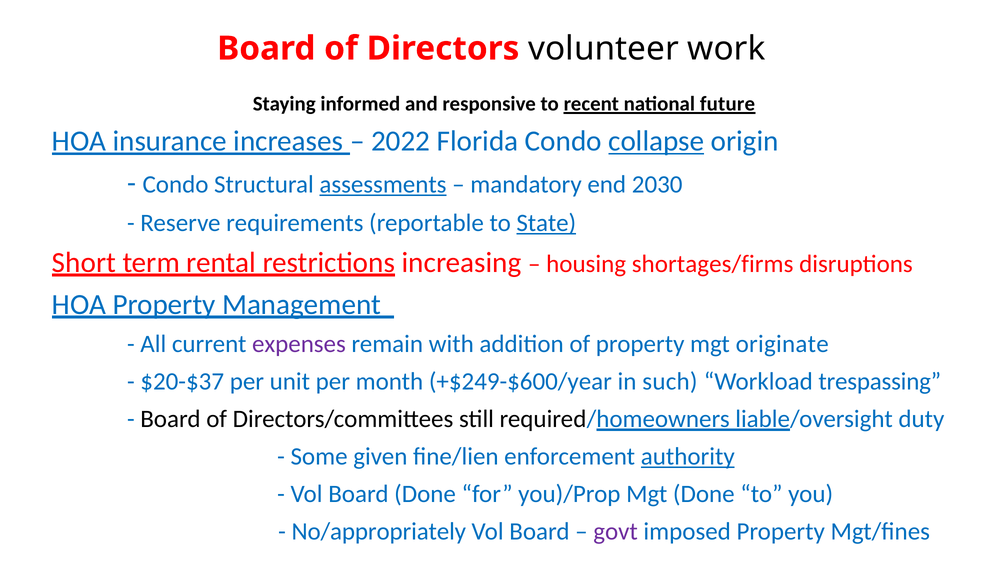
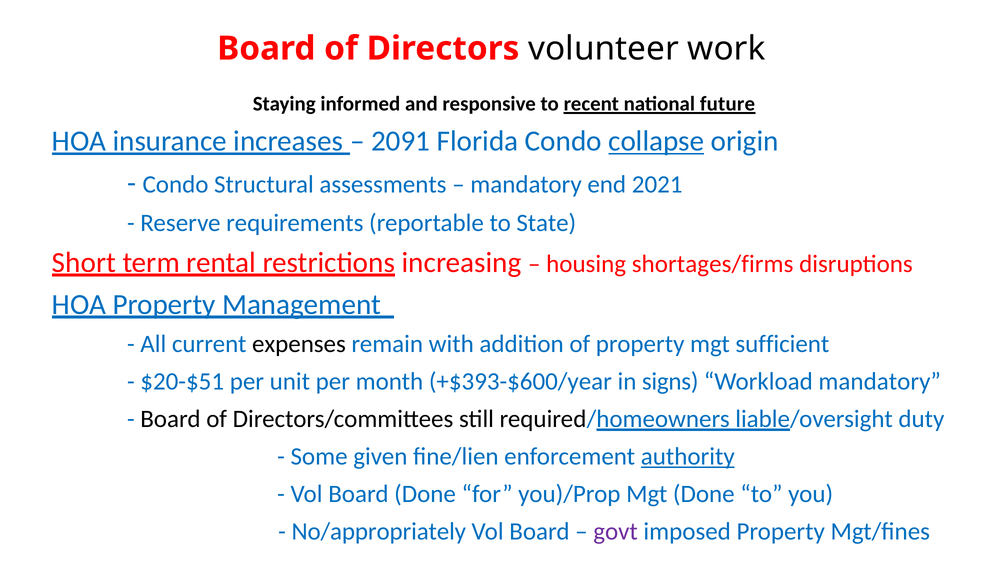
2022: 2022 -> 2091 (401, 141)
assessments underline: present -> none (383, 185)
2030: 2030 -> 2021 (657, 185)
State underline: present -> none (546, 223)
expenses colour: purple -> black (299, 344)
originate: originate -> sufficient (782, 344)
$20-$37: $20-$37 -> $20-$51 (182, 382)
+$249-$600/year: +$249-$600/year -> +$393-$600/year (520, 382)
such: such -> signs (670, 382)
Workload trespassing: trespassing -> mandatory (880, 382)
